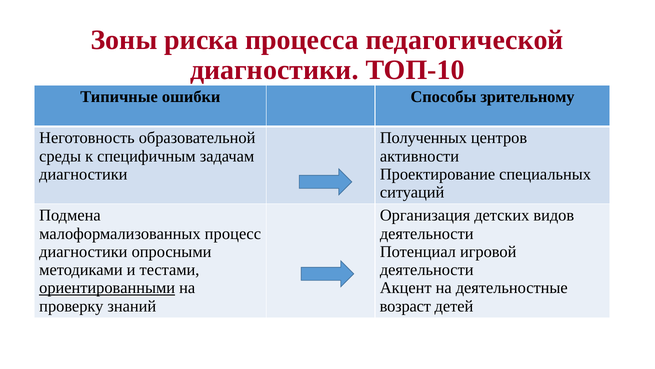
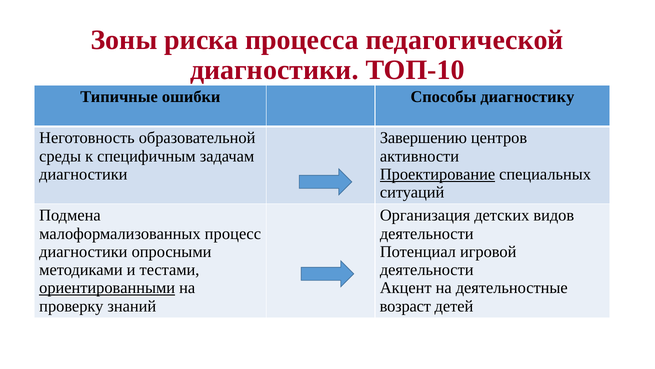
зрительному: зрительному -> диагностику (527, 97)
Полученных: Полученных -> Завершению (423, 138)
Проектирование underline: none -> present (438, 174)
